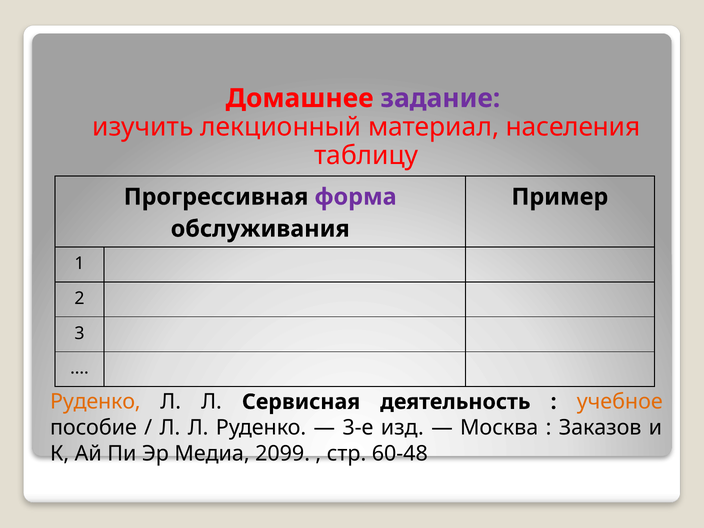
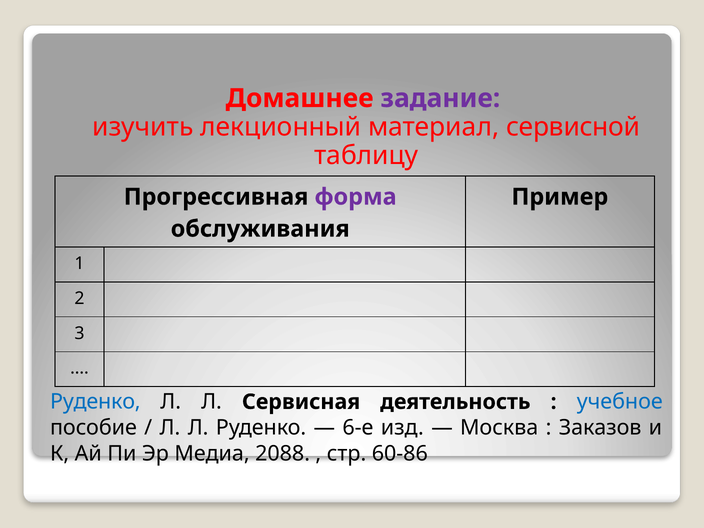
населения: населения -> сервисной (573, 127)
Руденко colour: orange -> blue (95, 402)
учебное colour: orange -> blue (620, 402)
3-е: 3-е -> 6-е (358, 428)
2099: 2099 -> 2088 (283, 453)
60-48: 60-48 -> 60-86 (400, 453)
